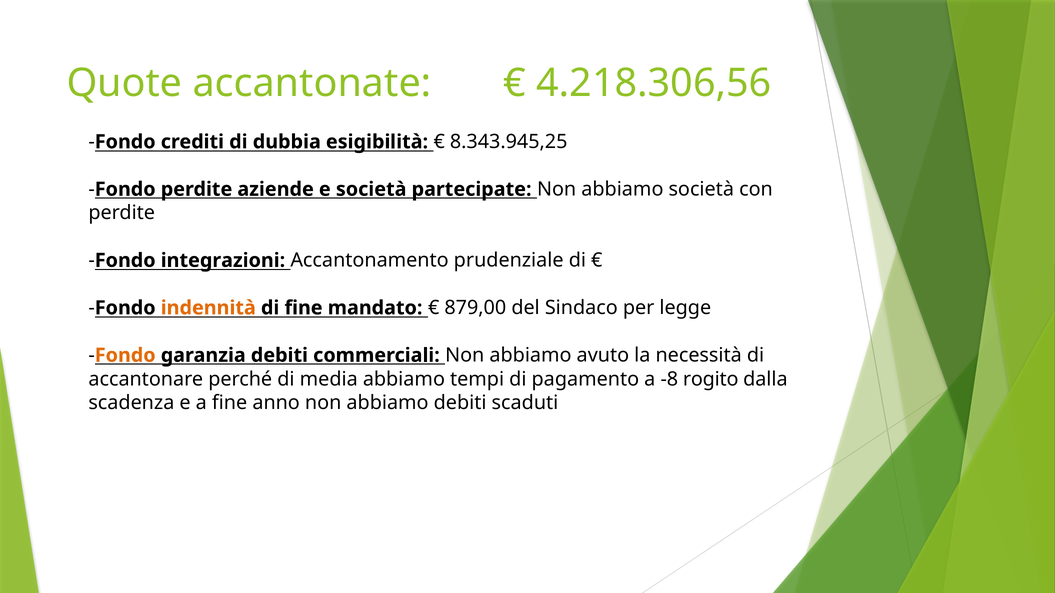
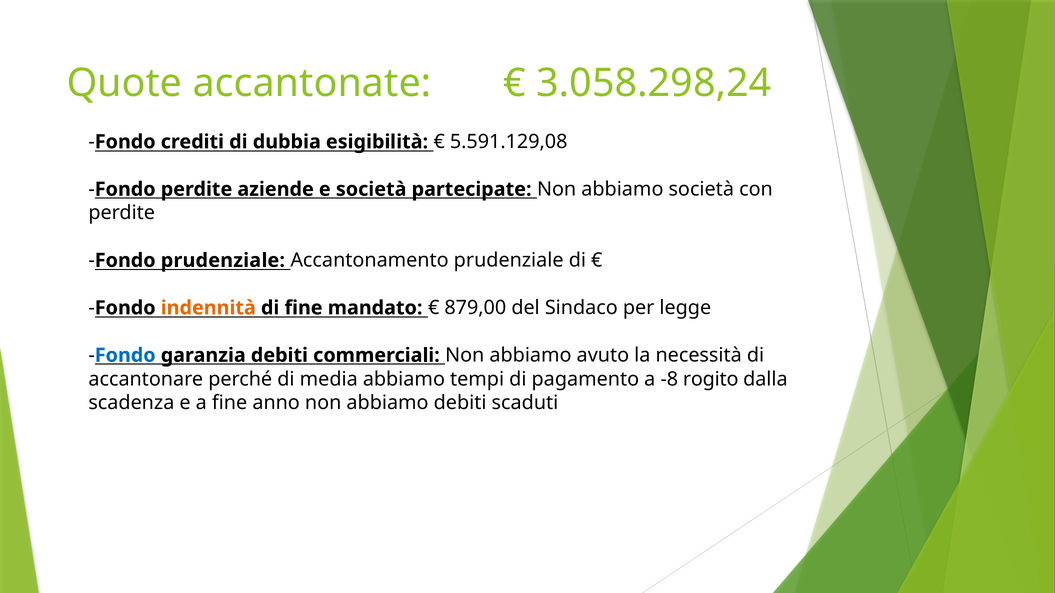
4.218.306,56: 4.218.306,56 -> 3.058.298,24 (654, 83)
8.343.945,25: 8.343.945,25 -> 5.591.129,08 (509, 142)
Fondo integrazioni: integrazioni -> prudenziale (223, 261)
Fondo colour: orange -> blue (125, 356)
